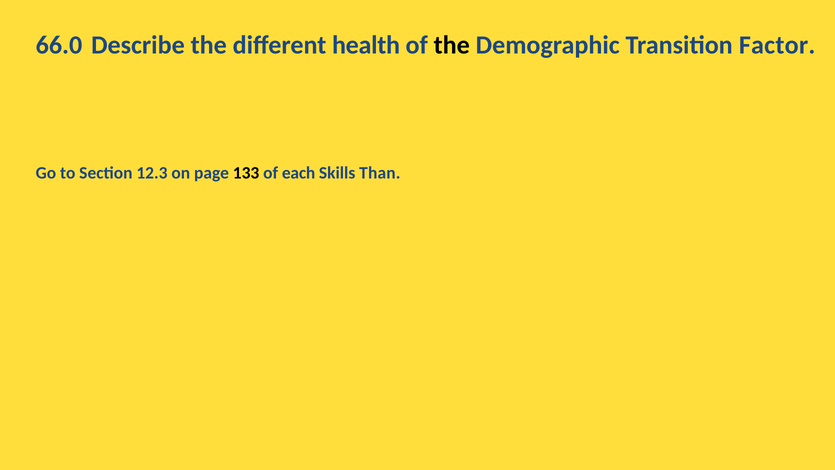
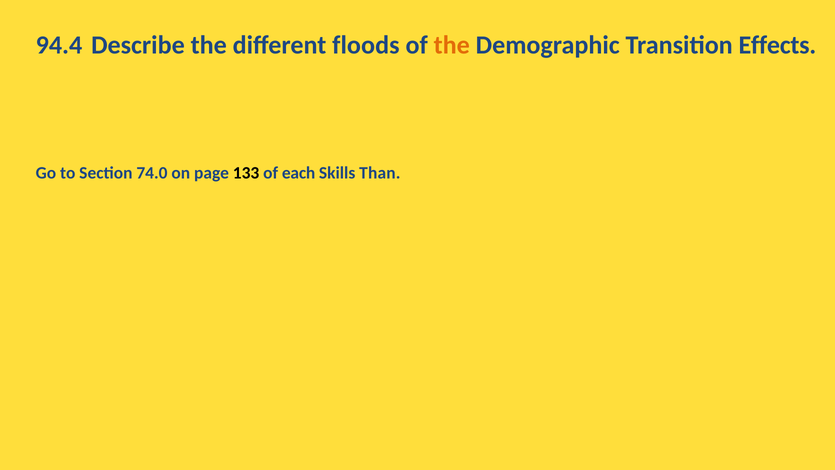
66.0: 66.0 -> 94.4 (59, 45)
health: health -> floods (366, 45)
the colour: black -> orange (452, 45)
Factor: Factor -> Effects (777, 45)
12.3: 12.3 -> 74.0 (152, 173)
